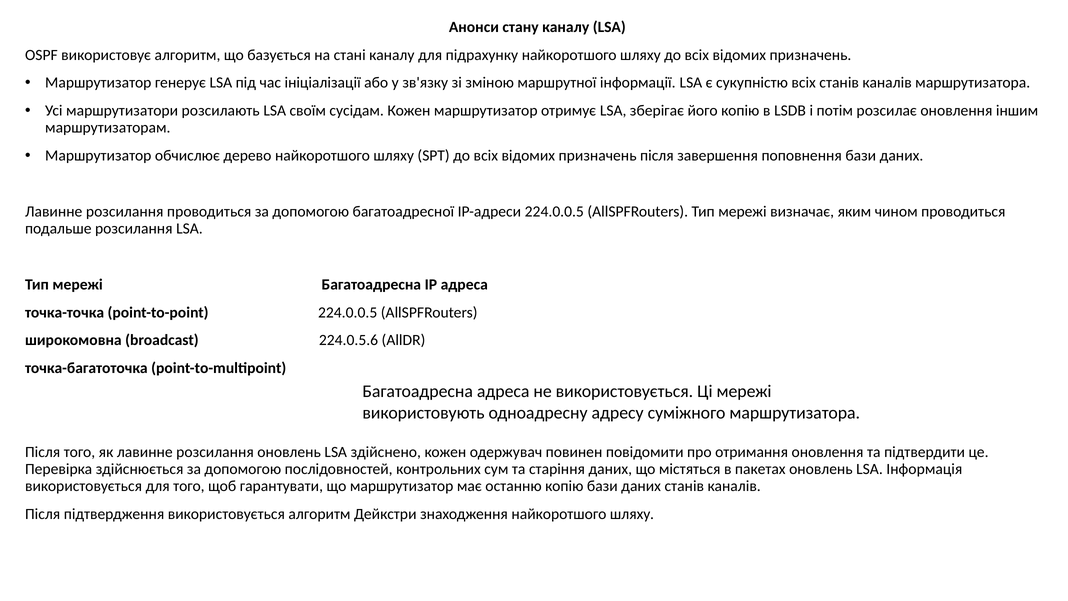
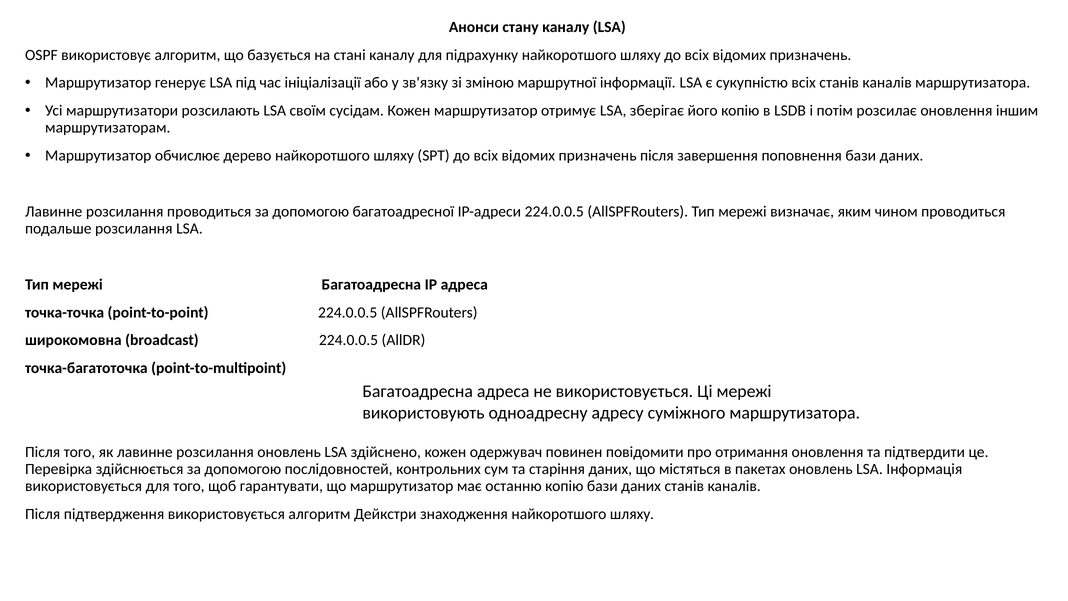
broadcast 224.0.5.6: 224.0.5.6 -> 224.0.0.5 (349, 340)
